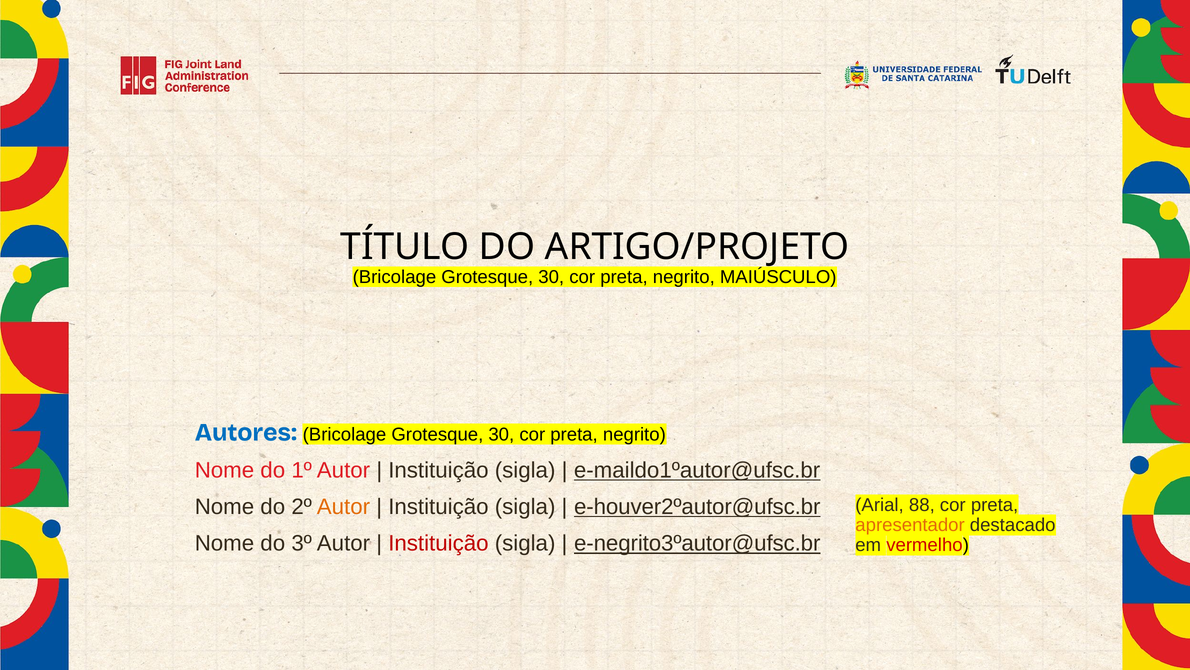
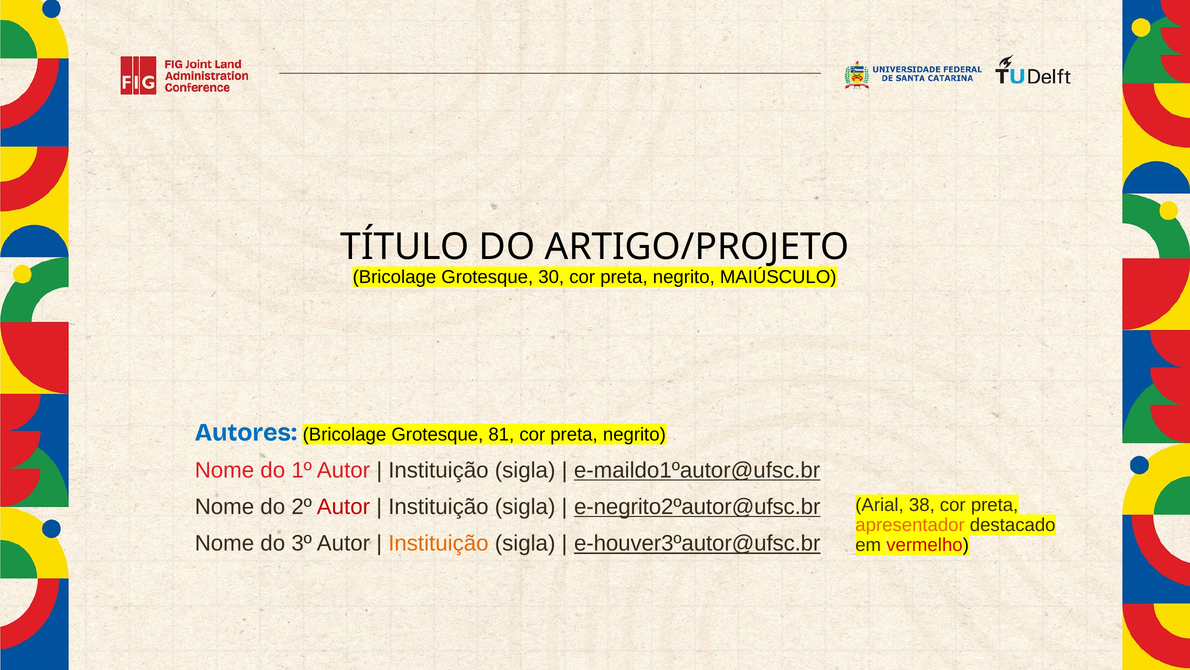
30: 30 -> 81 (501, 434)
Autor colour: orange -> red (343, 506)
e-houver2ºautor@ufsc.br: e-houver2ºautor@ufsc.br -> e-negrito2ºautor@ufsc.br (697, 506)
88: 88 -> 38 (922, 505)
Instituição colour: red -> orange (438, 543)
e-negrito3ºautor@ufsc.br: e-negrito3ºautor@ufsc.br -> e-houver3ºautor@ufsc.br (697, 543)
